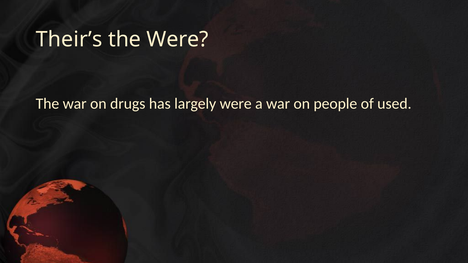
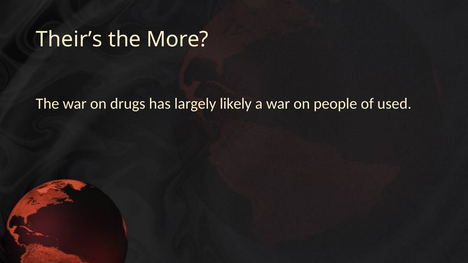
the Were: Were -> More (178, 39)
largely were: were -> likely (236, 104)
